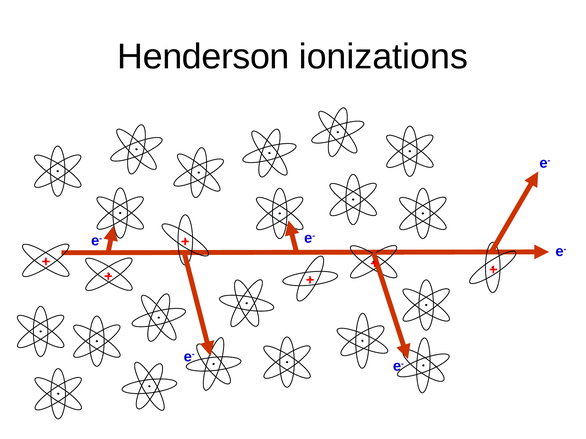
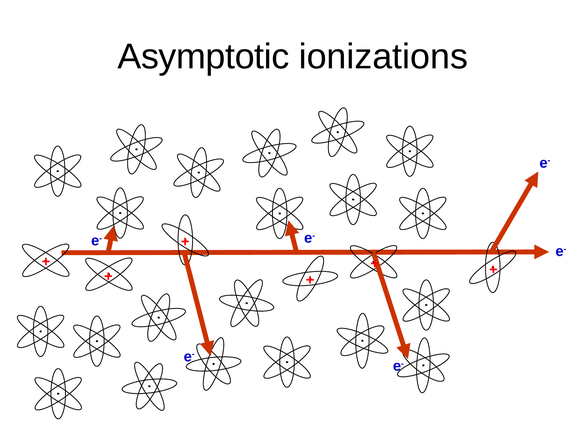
Henderson: Henderson -> Asymptotic (203, 57)
